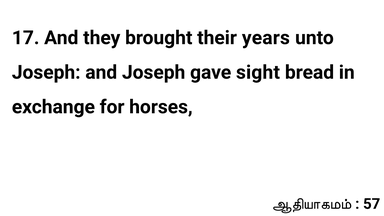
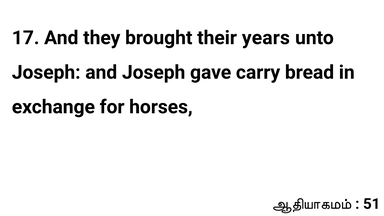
sight: sight -> carry (258, 72)
57: 57 -> 51 (372, 204)
